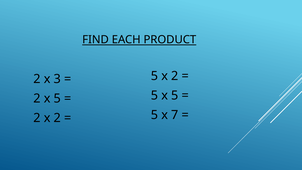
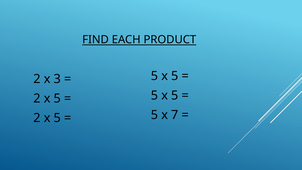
2: 2 -> 5 (175, 76)
2: 2 -> 5 (57, 118)
